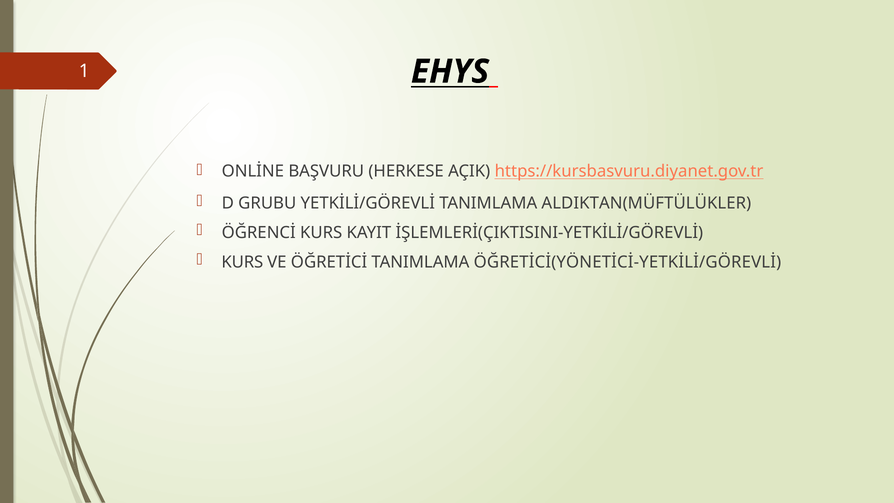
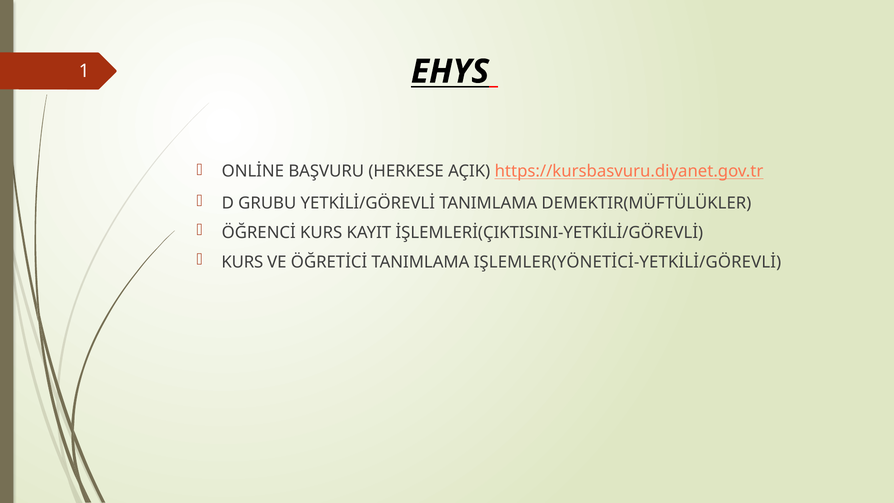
ALDIKTAN(MÜFTÜLÜKLER: ALDIKTAN(MÜFTÜLÜKLER -> DEMEKTIR(MÜFTÜLÜKLER (646, 203)
ÖĞRETİCİ(YÖNETİCİ-YETKİLİ/GÖREVLİ: ÖĞRETİCİ(YÖNETİCİ-YETKİLİ/GÖREVLİ -> IŞLEMLER(YÖNETİCİ-YETKİLİ/GÖREVLİ (627, 262)
